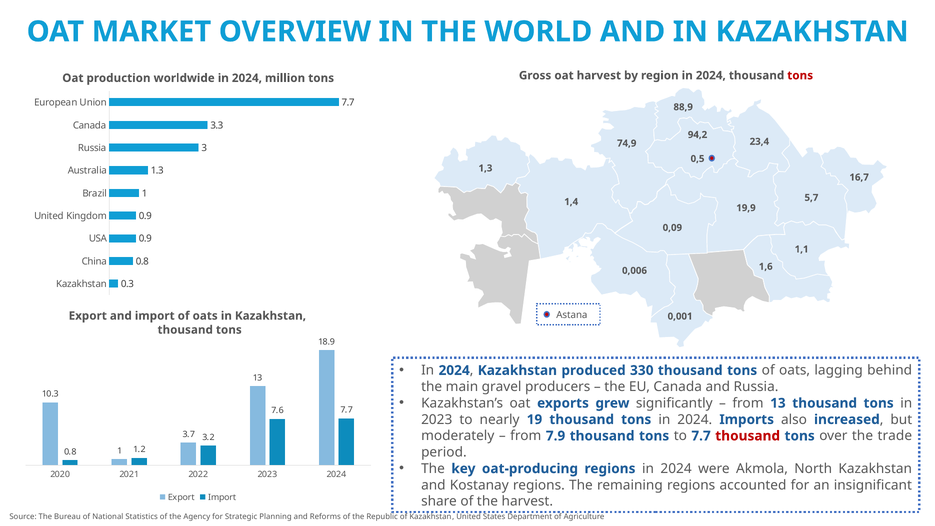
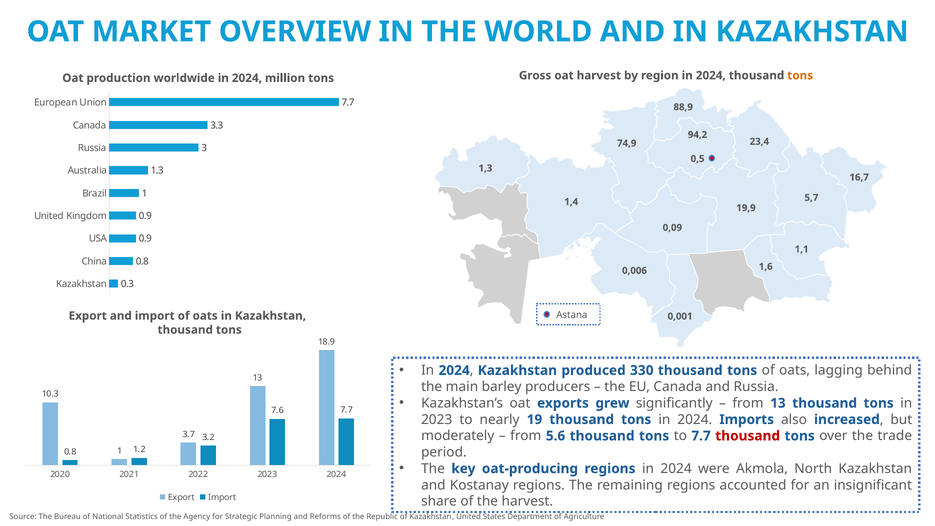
tons colour: red -> orange (800, 75)
gravel: gravel -> barley (502, 387)
7.9: 7.9 -> 5.6 (556, 436)
